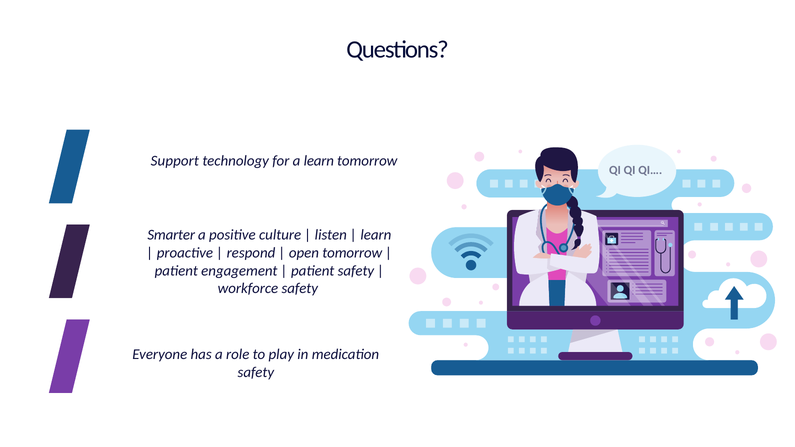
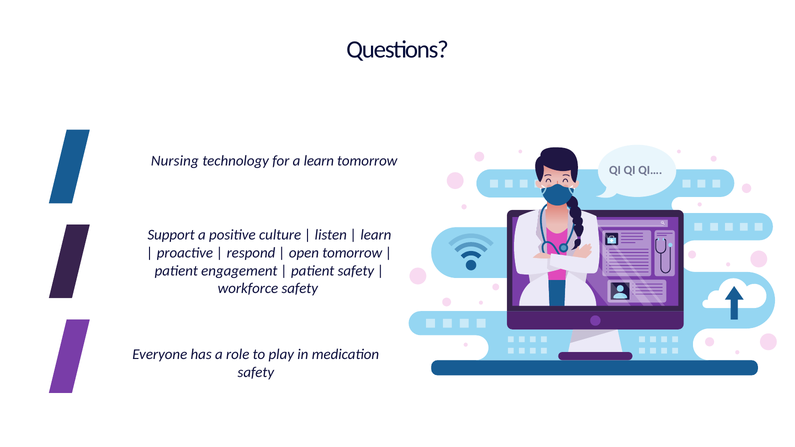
Support: Support -> Nursing (175, 161)
Smarter: Smarter -> Support (171, 235)
